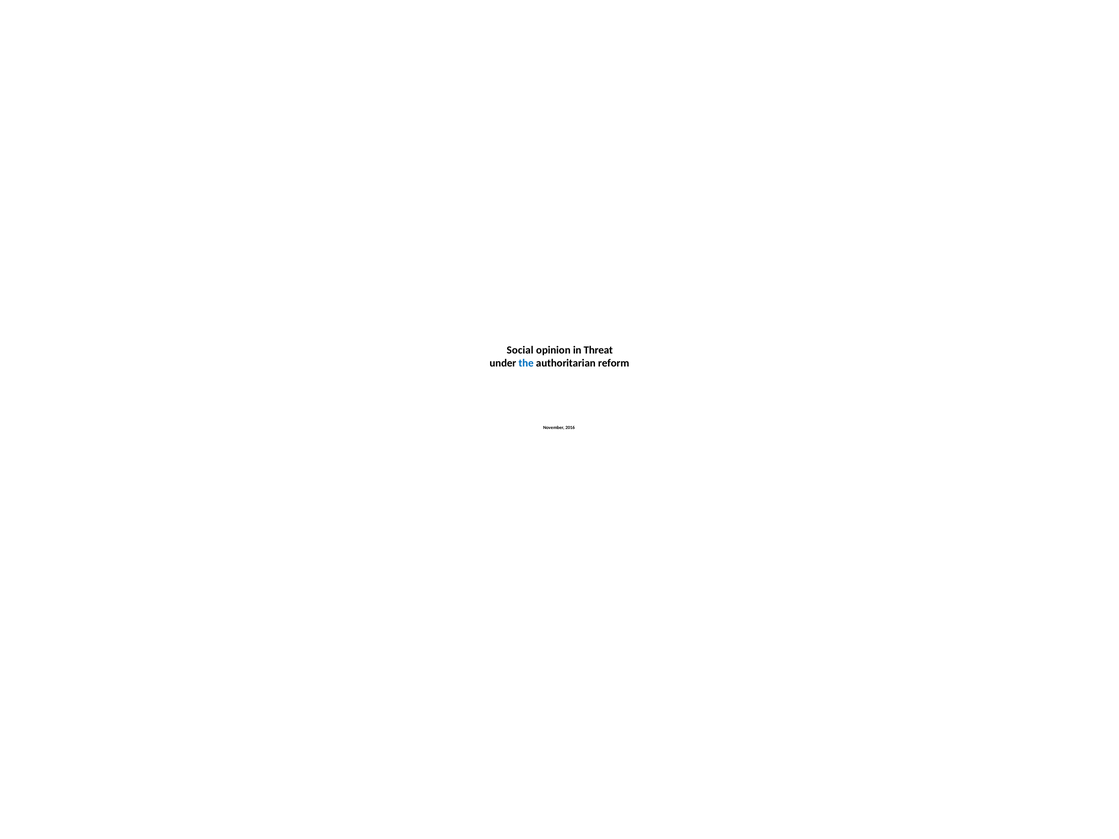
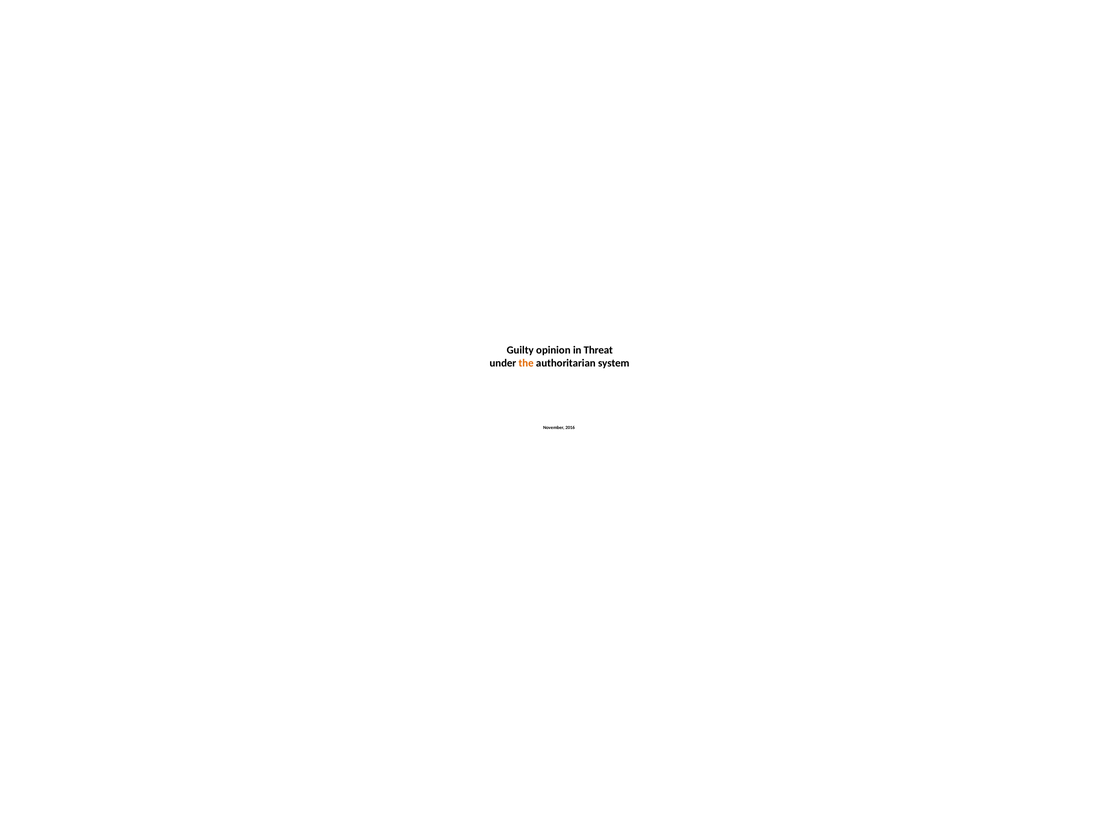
Social: Social -> Guilty (520, 350)
the colour: blue -> orange (526, 363)
reform: reform -> system (614, 363)
